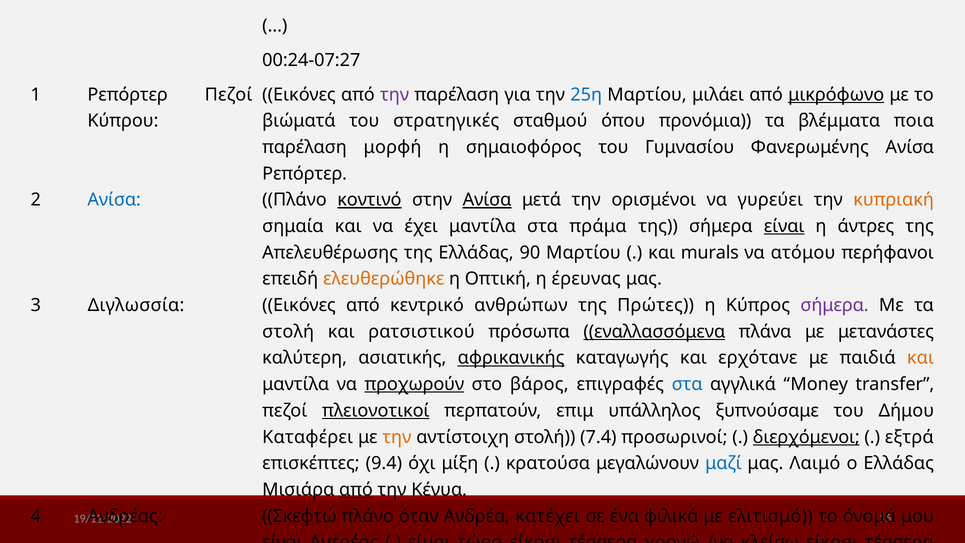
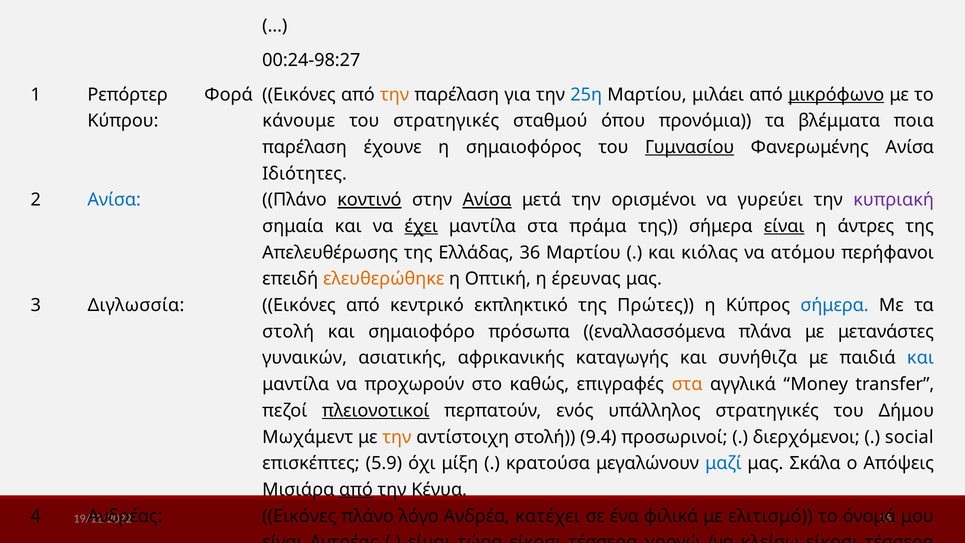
00:24-07:27: 00:24-07:27 -> 00:24-98:27 (311, 60)
Ρεπόρτερ Πεζοί: Πεζοί -> Φορά (229, 95)
την colour: purple -> orange (395, 95)
βιώματά: βιώματά -> κάνουμε (299, 121)
μορφή: μορφή -> έχουνε (393, 147)
Γυμνασίου underline: none -> present (690, 147)
Ρεπόρτερ: Ρεπόρτερ -> Ιδιότητες (305, 174)
κυπριακή colour: orange -> purple (894, 200)
έχει underline: none -> present (421, 226)
90: 90 -> 36 (530, 253)
murals: murals -> κιόλας (710, 253)
ανθρώπων: ανθρώπων -> εκπληκτικό (521, 305)
σήμερα colour: purple -> blue (835, 305)
ρατσιστικού: ρατσιστικού -> σημαιοφόρο (422, 332)
εναλλασσόμενα underline: present -> none (654, 332)
καλύτερη: καλύτερη -> γυναικών (305, 358)
αφρικανικής underline: present -> none (511, 358)
ερχότανε: ερχότανε -> συνήθιζα (758, 358)
και colour: orange -> blue (920, 358)
προχωρούν underline: present -> none (414, 384)
βάρος: βάρος -> καθώς (539, 384)
στα colour: blue -> orange (687, 384)
επιμ: επιμ -> ενός (575, 411)
υπάλληλος ξυπνούσαμε: ξυπνούσαμε -> στρατηγικές (767, 411)
Καταφέρει: Καταφέρει -> Μωχάμεντ (308, 437)
7.4: 7.4 -> 9.4 (598, 437)
διερχόμενοι underline: present -> none (806, 437)
εξτρά: εξτρά -> social (909, 437)
9.4: 9.4 -> 5.9 (384, 463)
Λαιμό: Λαιμό -> Σκάλα (815, 463)
ο Ελλάδας: Ελλάδας -> Απόψεις (899, 463)
Σκεφτώ: Σκεφτώ -> Εικόνες (299, 516)
όταν: όταν -> λόγο (419, 516)
